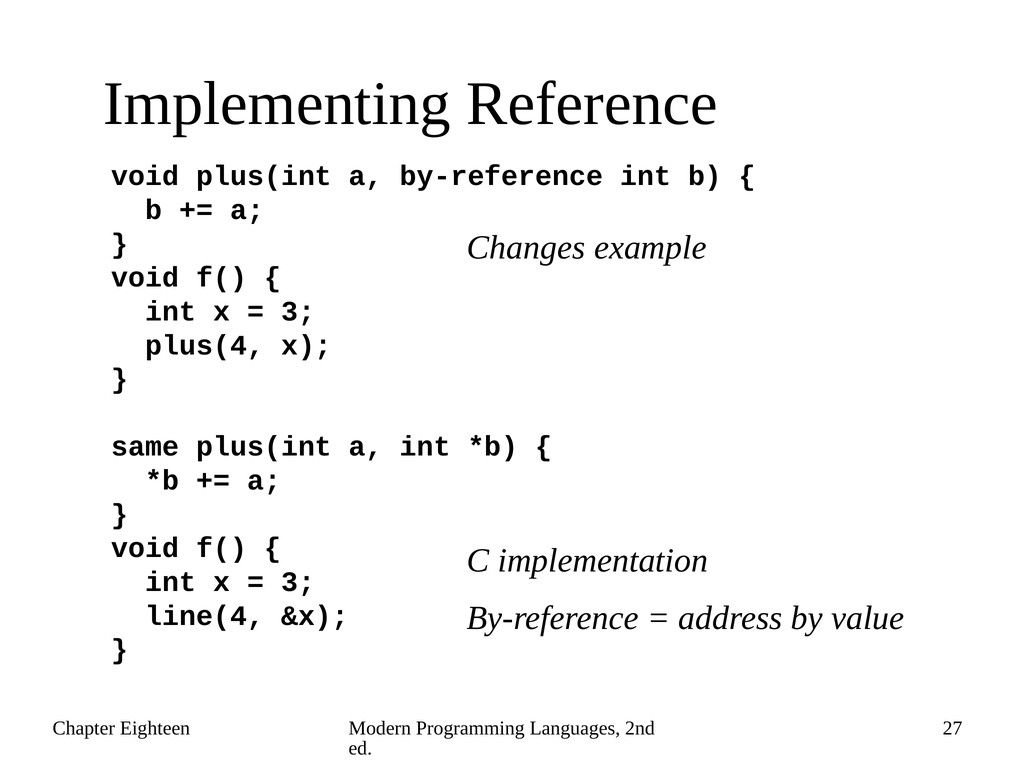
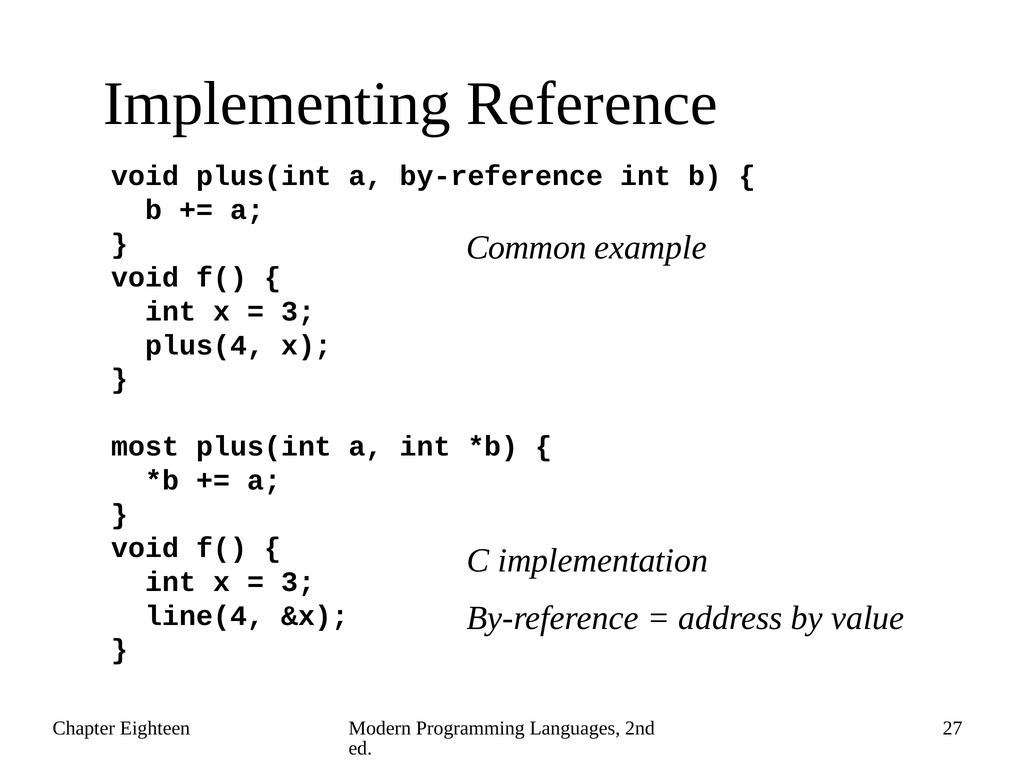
Changes: Changes -> Common (526, 248)
same: same -> most (145, 447)
